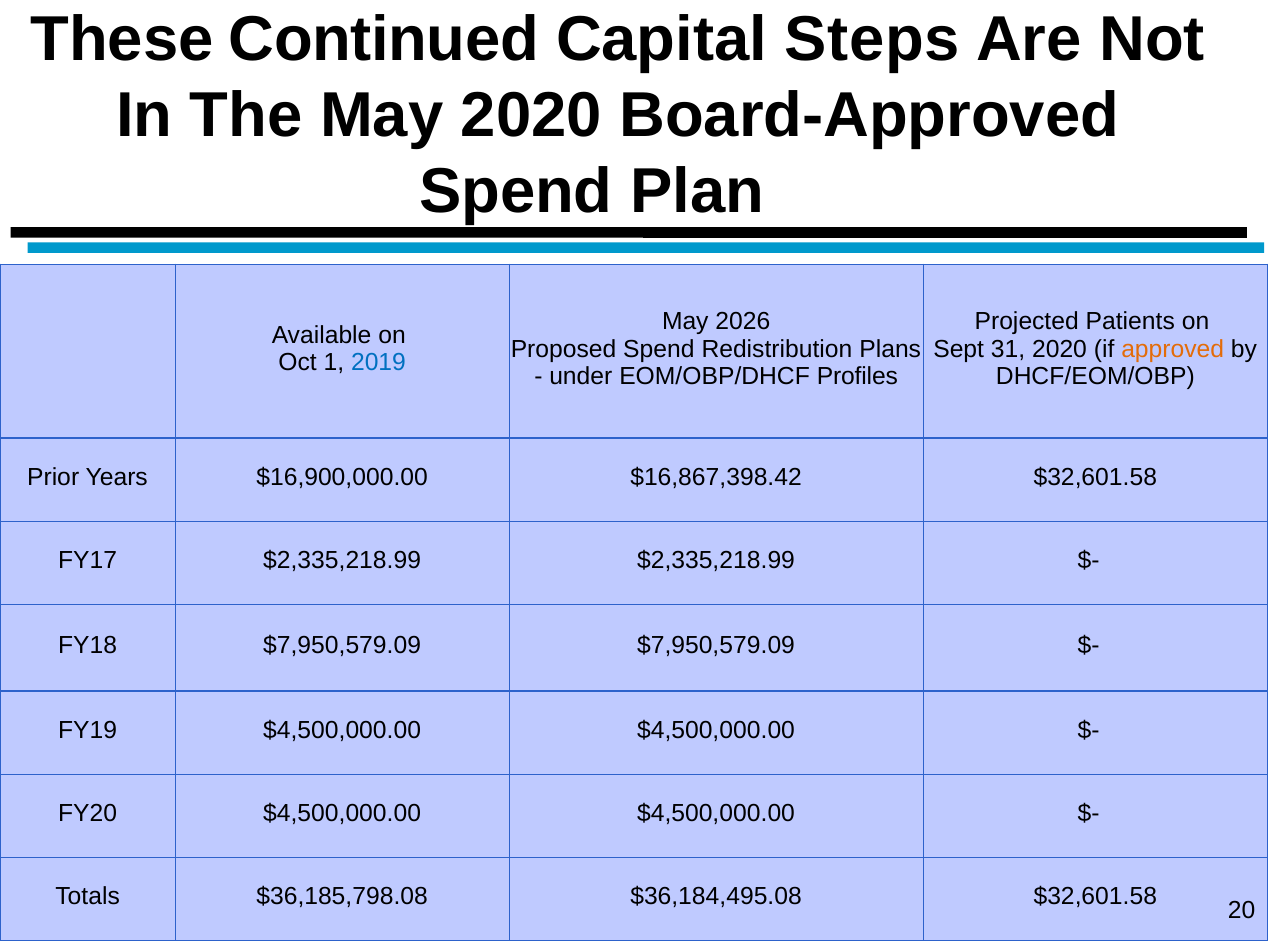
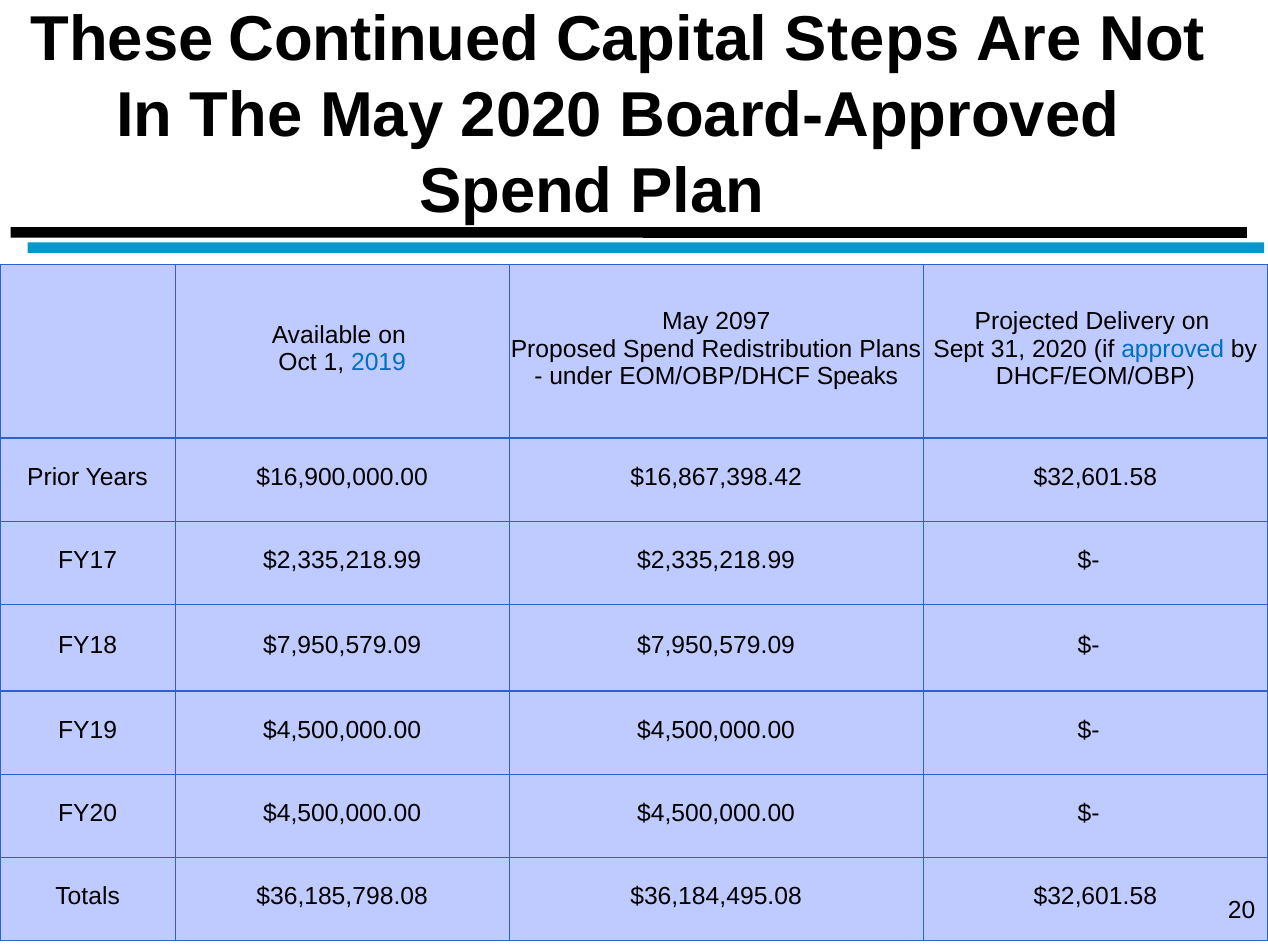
2026: 2026 -> 2097 (743, 321)
Patients: Patients -> Delivery (1130, 321)
approved colour: orange -> blue (1173, 349)
Profiles: Profiles -> Speaks (857, 377)
